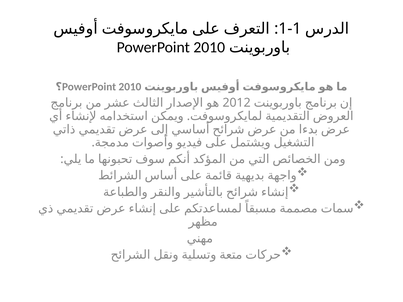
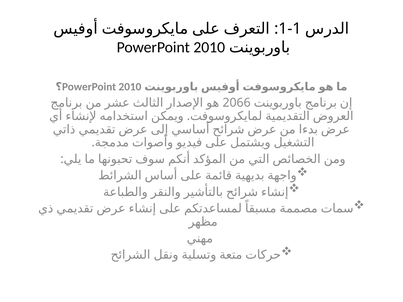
2012: 2012 -> 2066 (237, 103)
